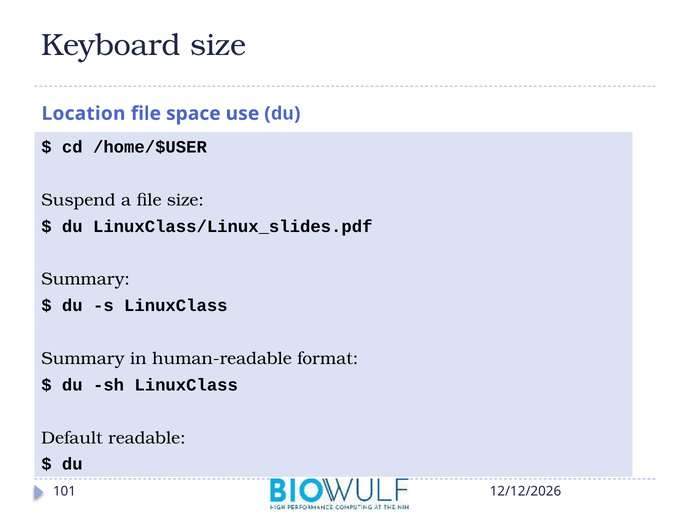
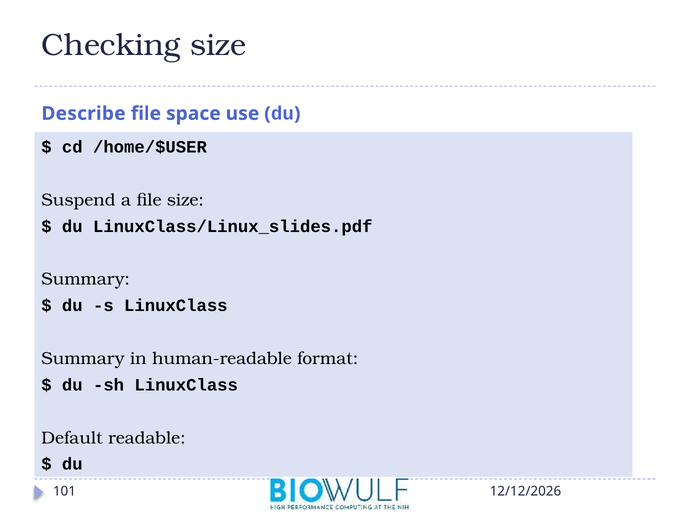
Keyboard: Keyboard -> Checking (111, 45)
Location: Location -> Describe (84, 114)
